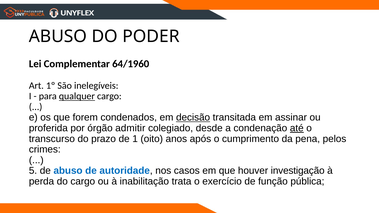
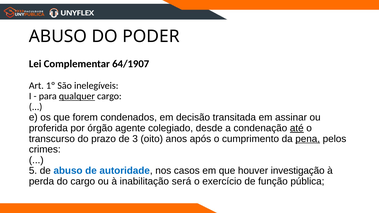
64/1960: 64/1960 -> 64/1907 (131, 64)
decisão underline: present -> none (193, 118)
admitir: admitir -> agente (130, 128)
1: 1 -> 3 (135, 139)
pena underline: none -> present (308, 139)
trata: trata -> será (182, 182)
